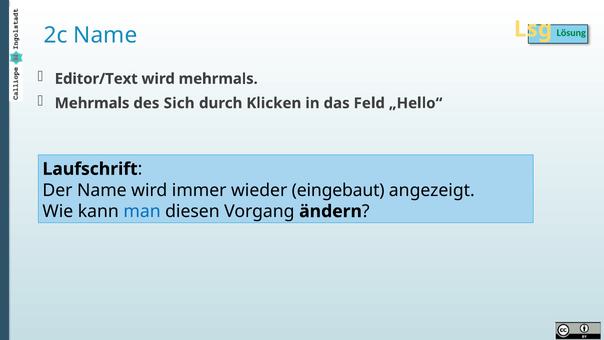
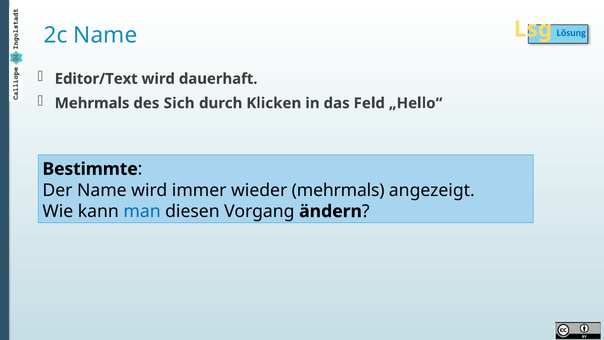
Lösung colour: green -> blue (571, 33)
wird mehrmals: mehrmals -> dauerhaft (218, 79)
Laufschrift: Laufschrift -> Bestimmte (90, 169)
wieder eingebaut: eingebaut -> mehrmals (338, 190)
